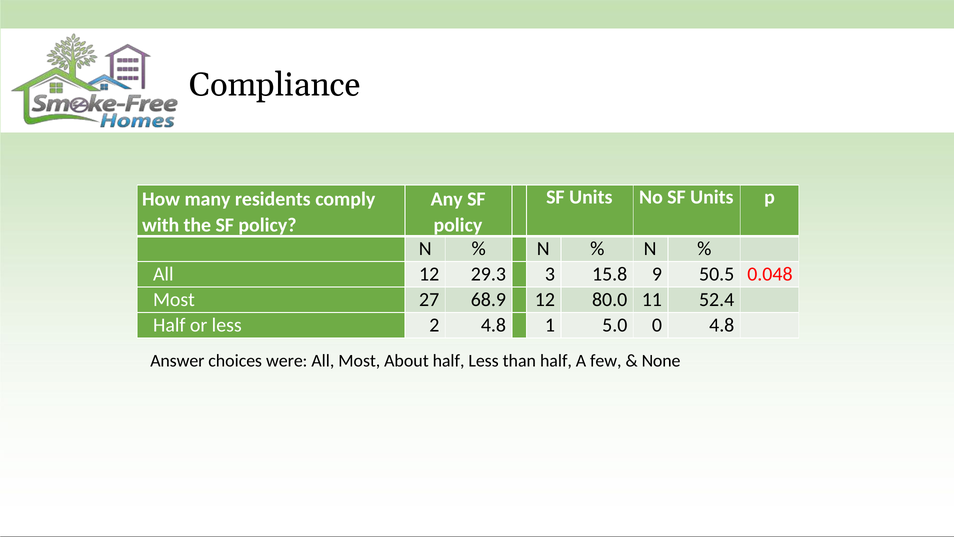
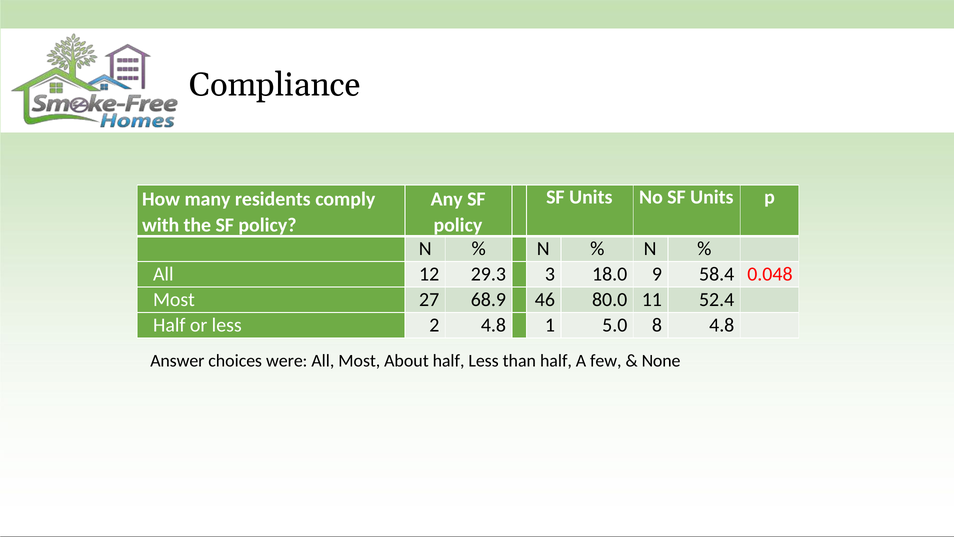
15.8: 15.8 -> 18.0 (610, 274)
50.5: 50.5 -> 58.4 (717, 274)
68.9 12: 12 -> 46 (545, 299)
0: 0 -> 8 (657, 325)
